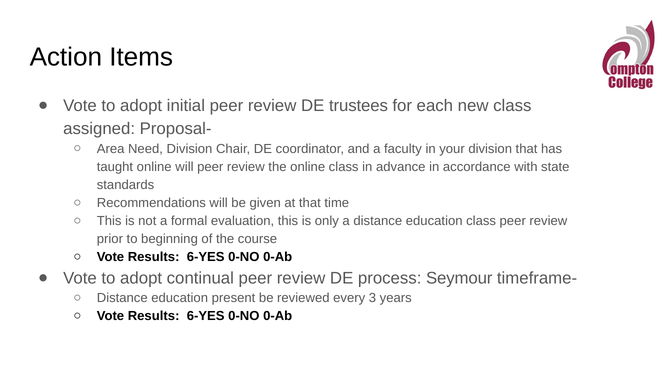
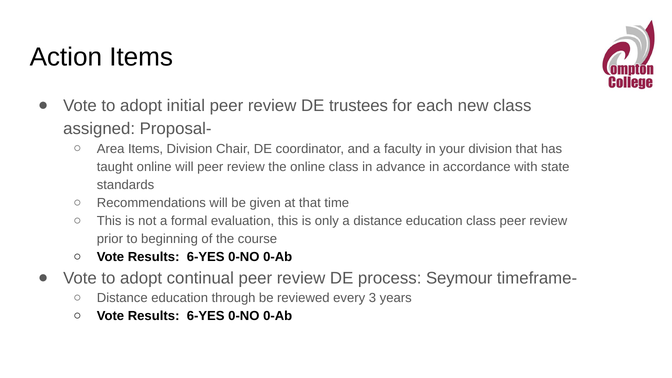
Area Need: Need -> Items (146, 149)
present: present -> through (234, 298)
